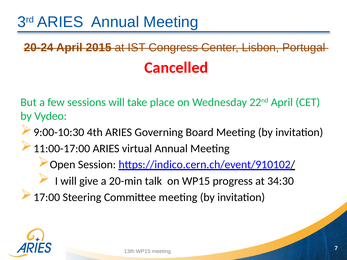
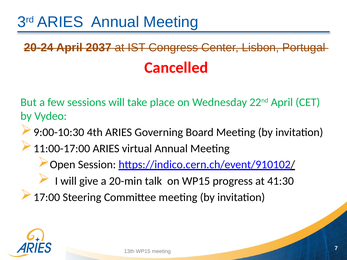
2015: 2015 -> 2037 (99, 48)
34:30: 34:30 -> 41:30 (281, 181)
